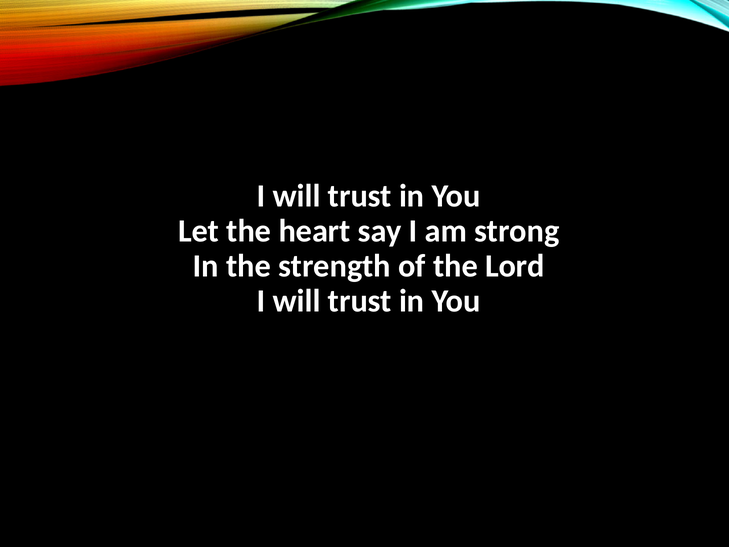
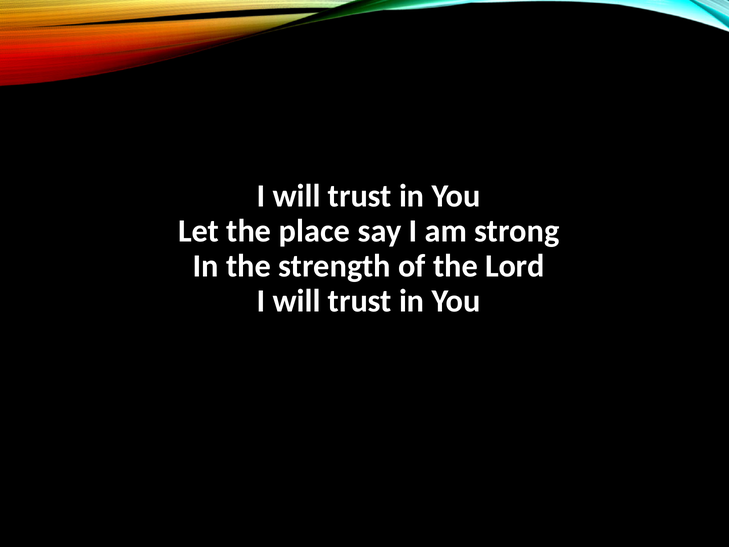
heart: heart -> place (314, 231)
